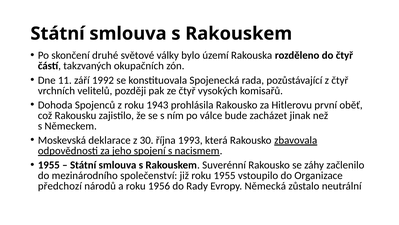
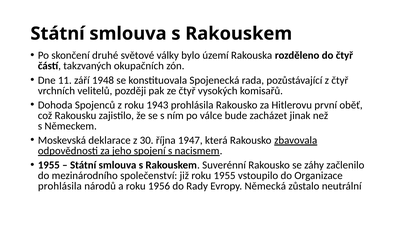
1992: 1992 -> 1948 (103, 80)
1993: 1993 -> 1947 (190, 140)
předchozí: předchozí -> prohlásila (60, 186)
